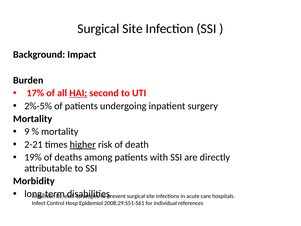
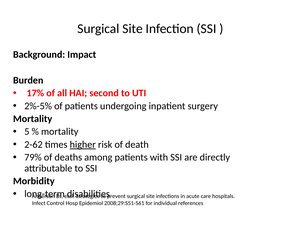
HAI underline: present -> none (78, 93)
9: 9 -> 5 (27, 132)
2-21: 2-21 -> 2-62 (33, 144)
19%: 19% -> 79% (33, 157)
